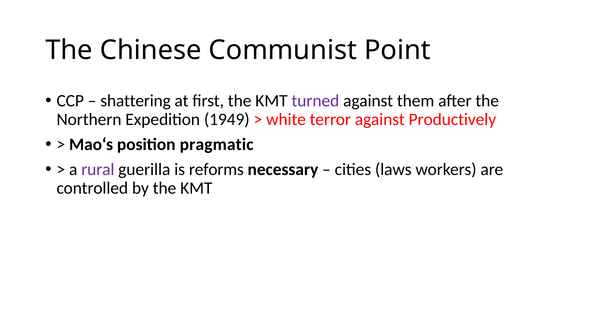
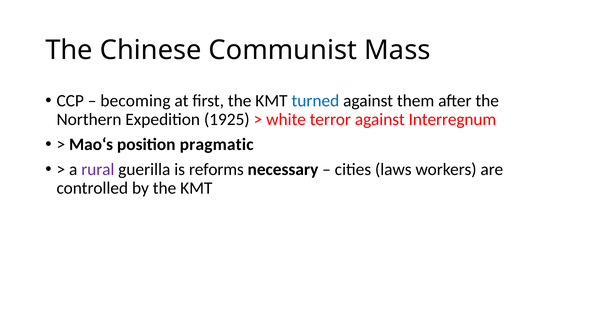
Point: Point -> Mass (397, 50)
shattering: shattering -> becoming (135, 101)
turned colour: purple -> blue (315, 101)
1949: 1949 -> 1925 (227, 119)
Productively: Productively -> Interregnum (452, 119)
